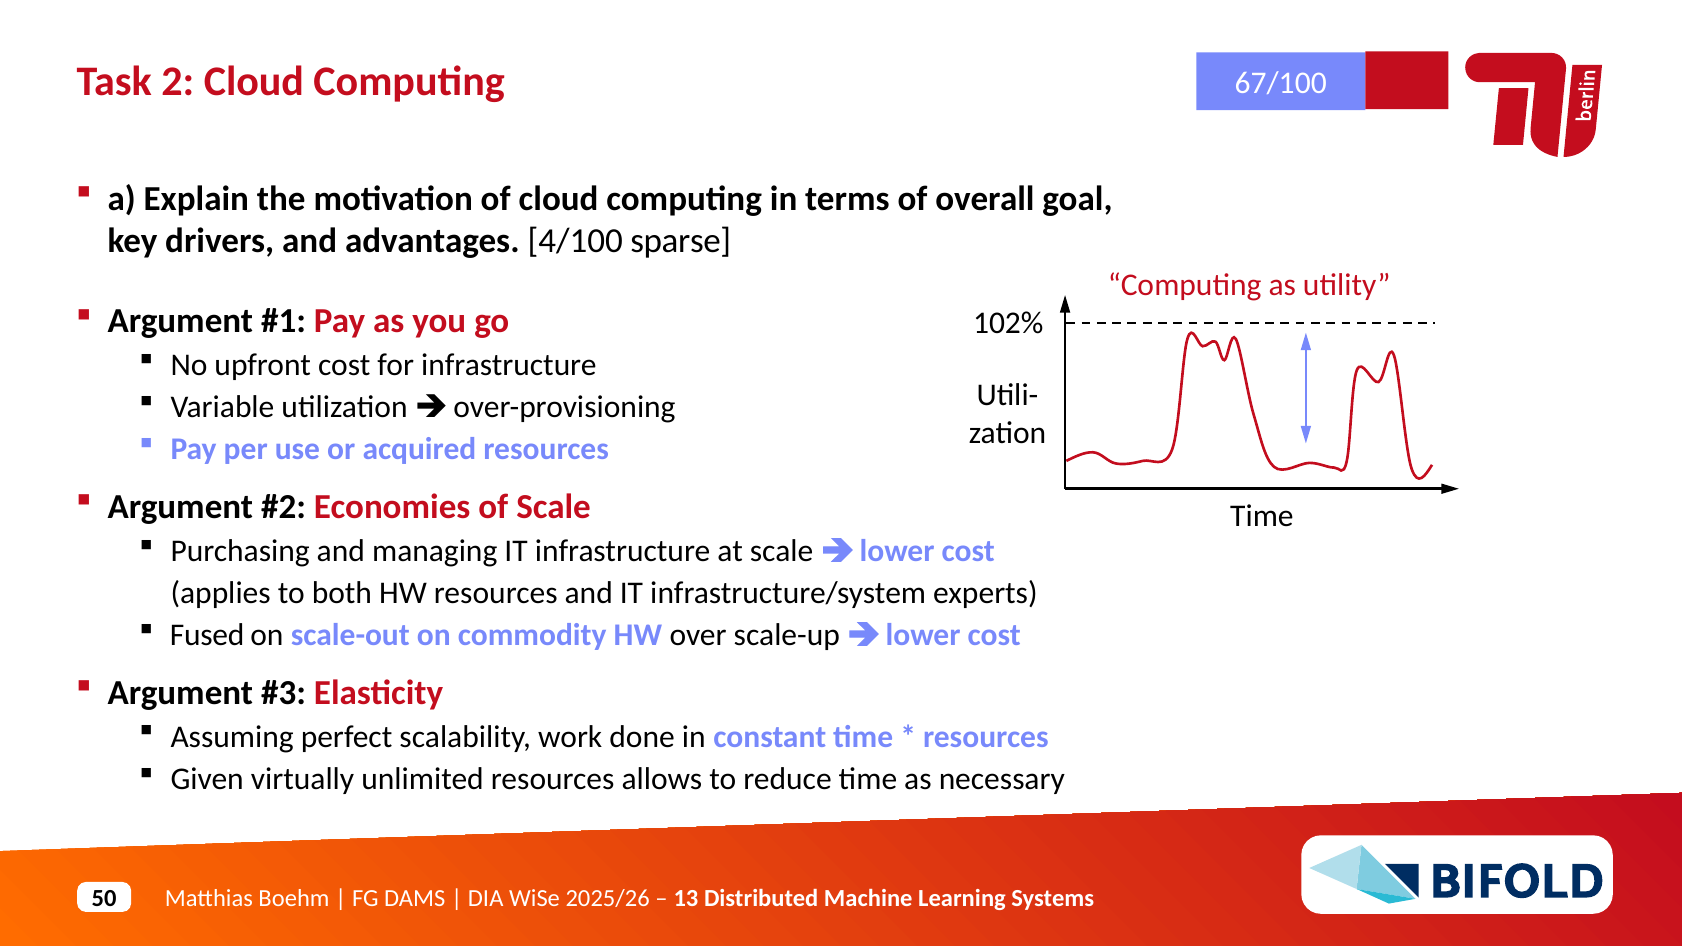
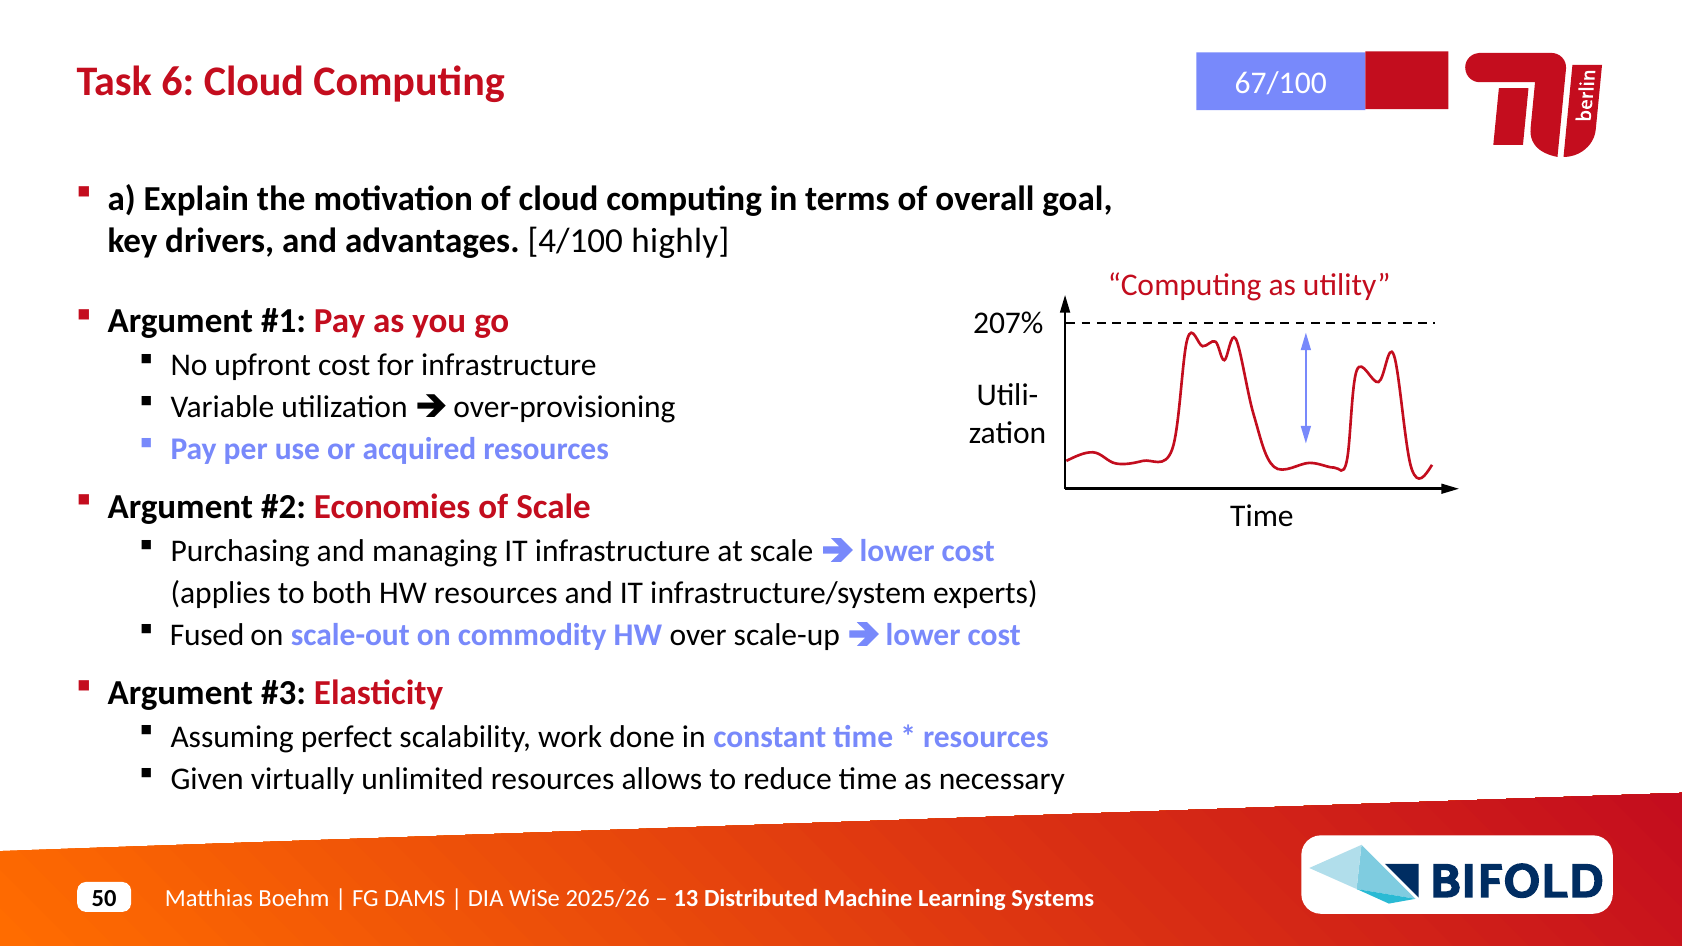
2: 2 -> 6 (178, 82)
sparse: sparse -> highly (680, 241)
102%: 102% -> 207% (1008, 323)
